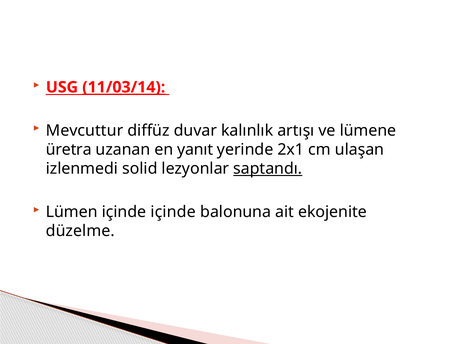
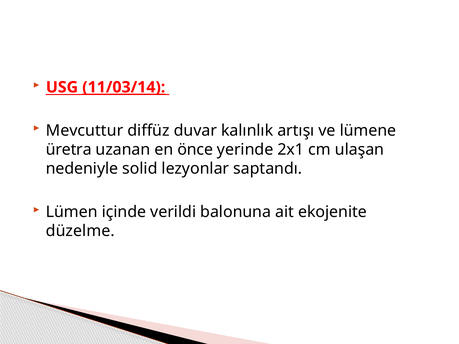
yanıt: yanıt -> önce (195, 150)
izlenmedi: izlenmedi -> nedeniyle (82, 169)
saptandı underline: present -> none (268, 169)
içinde içinde: içinde -> verildi (173, 212)
